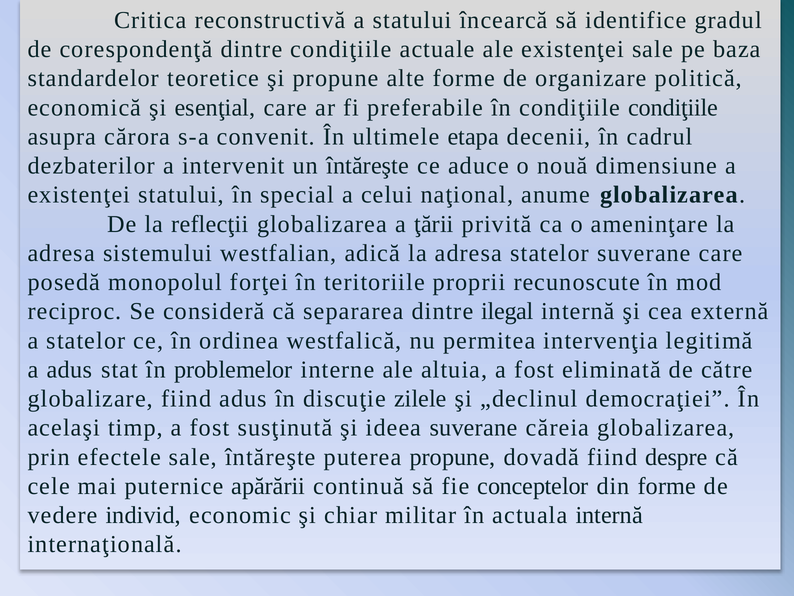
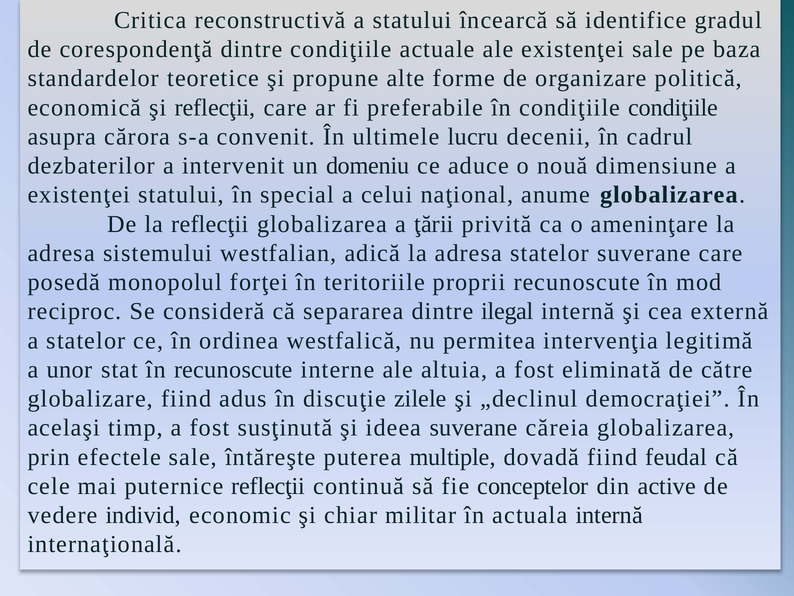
şi esenţial: esenţial -> reflecţii (215, 107)
etapa: etapa -> lucru (473, 137)
un întăreşte: întăreşte -> domeniu (368, 166)
a adus: adus -> unor (70, 369)
în problemelor: problemelor -> recunoscute (233, 369)
puterea propune: propune -> multiple (453, 457)
despre: despre -> feudal (676, 457)
puternice apărării: apărării -> reflecţii (268, 486)
din forme: forme -> active (667, 486)
